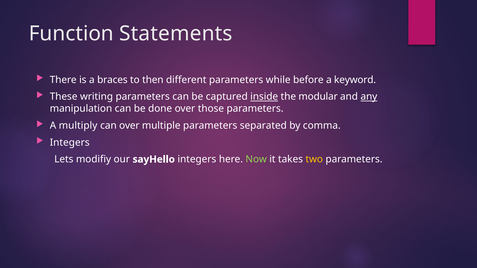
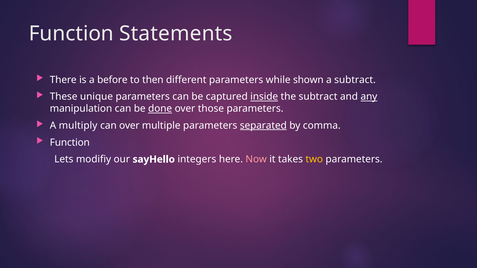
braces: braces -> before (112, 80)
before: before -> shown (308, 80)
a keyword: keyword -> subtract (355, 80)
writing: writing -> unique (96, 97)
the modular: modular -> subtract (318, 97)
done underline: none -> present (160, 109)
separated underline: none -> present (263, 126)
Integers: Integers -> Function (70, 143)
Now colour: light green -> pink (256, 159)
